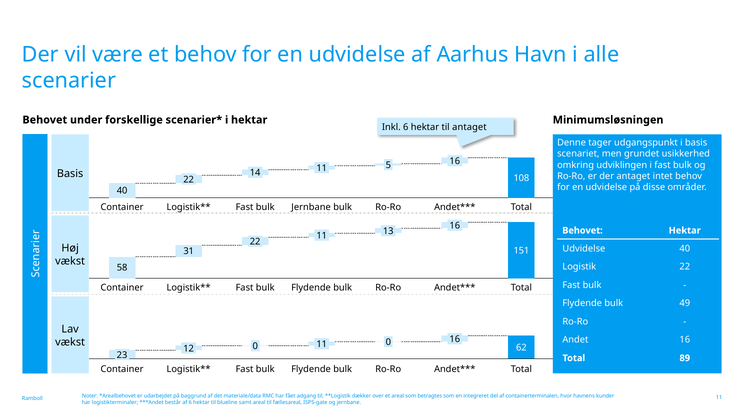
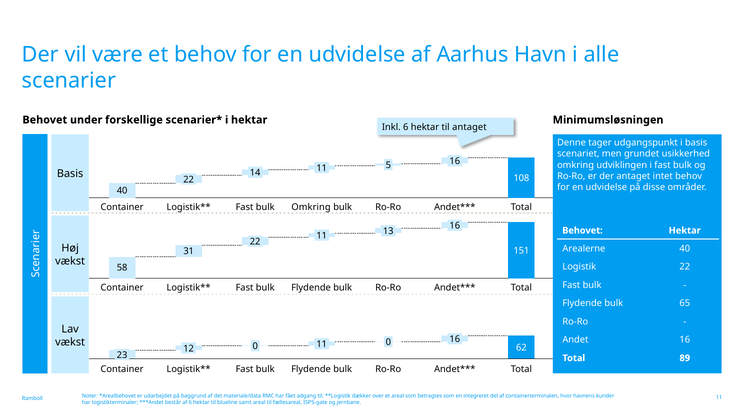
bulk Jernbane: Jernbane -> Omkring (311, 208)
Udvidelse: Udvidelse -> Arealerne (584, 249)
49: 49 -> 65 (685, 304)
